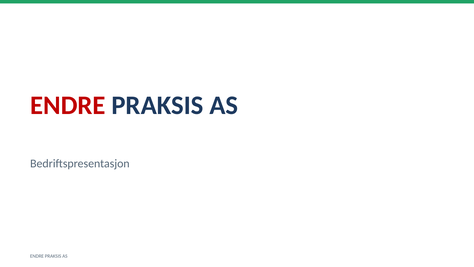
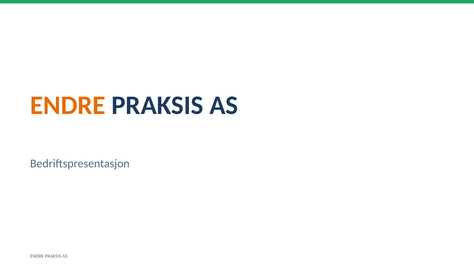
ENDRE colour: red -> orange (68, 105)
